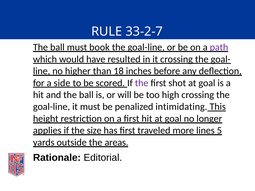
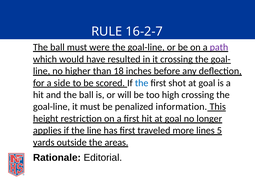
33-2-7: 33-2-7 -> 16-2-7 (144, 31)
book: book -> were (100, 47)
the colour: purple -> blue (142, 83)
intimidating: intimidating -> information (181, 107)
the size: size -> line (94, 131)
